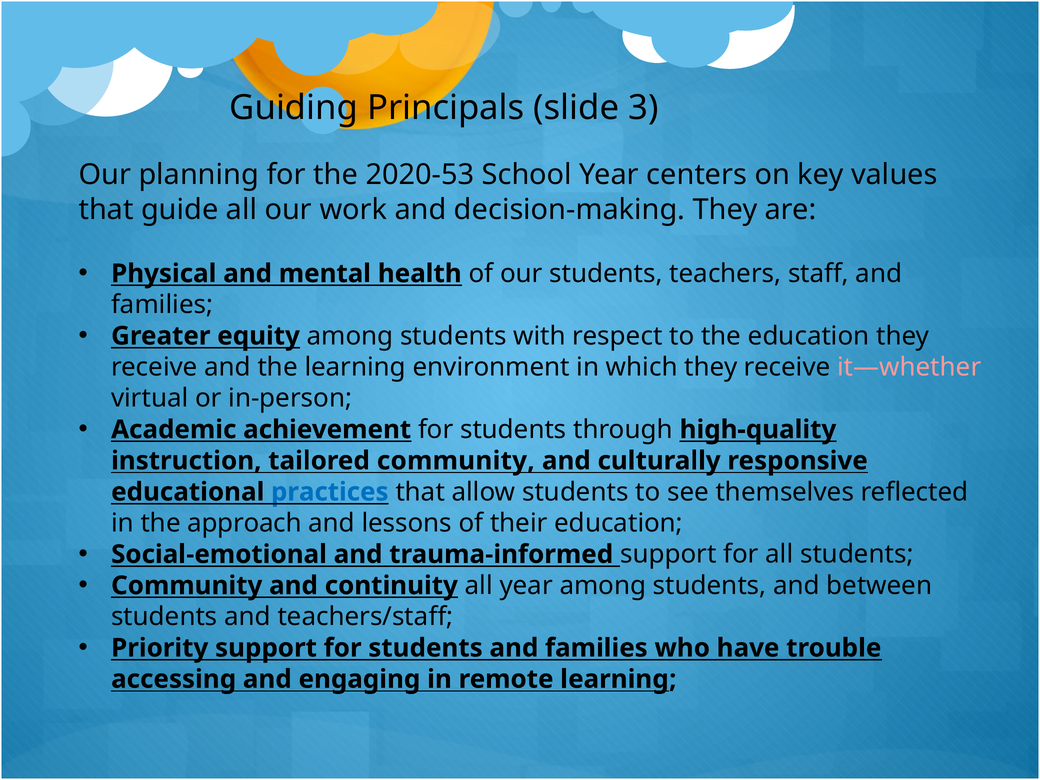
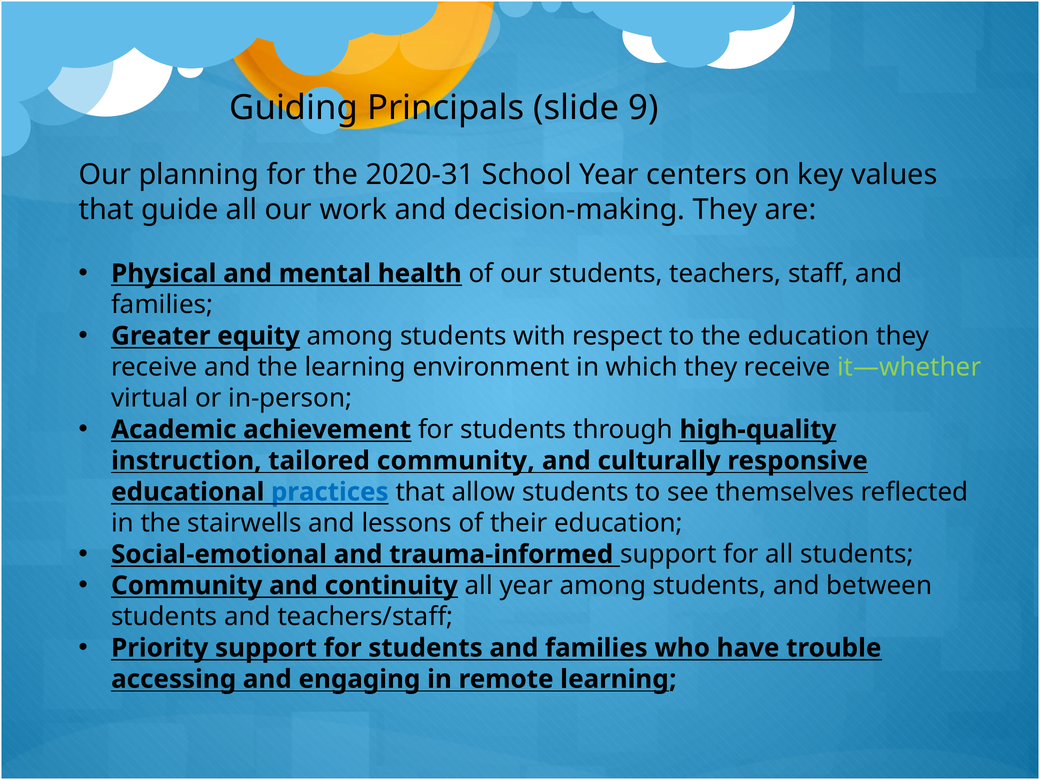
3: 3 -> 9 (643, 108)
2020-53: 2020-53 -> 2020-31 (420, 175)
it—whether colour: pink -> light green (909, 367)
approach: approach -> stairwells (244, 523)
